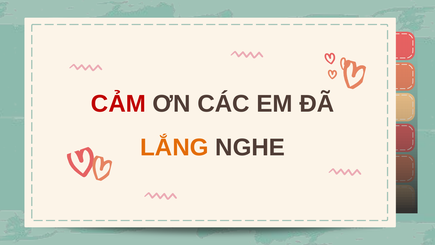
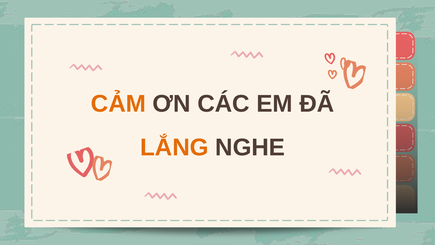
CẢM colour: red -> orange (118, 104)
